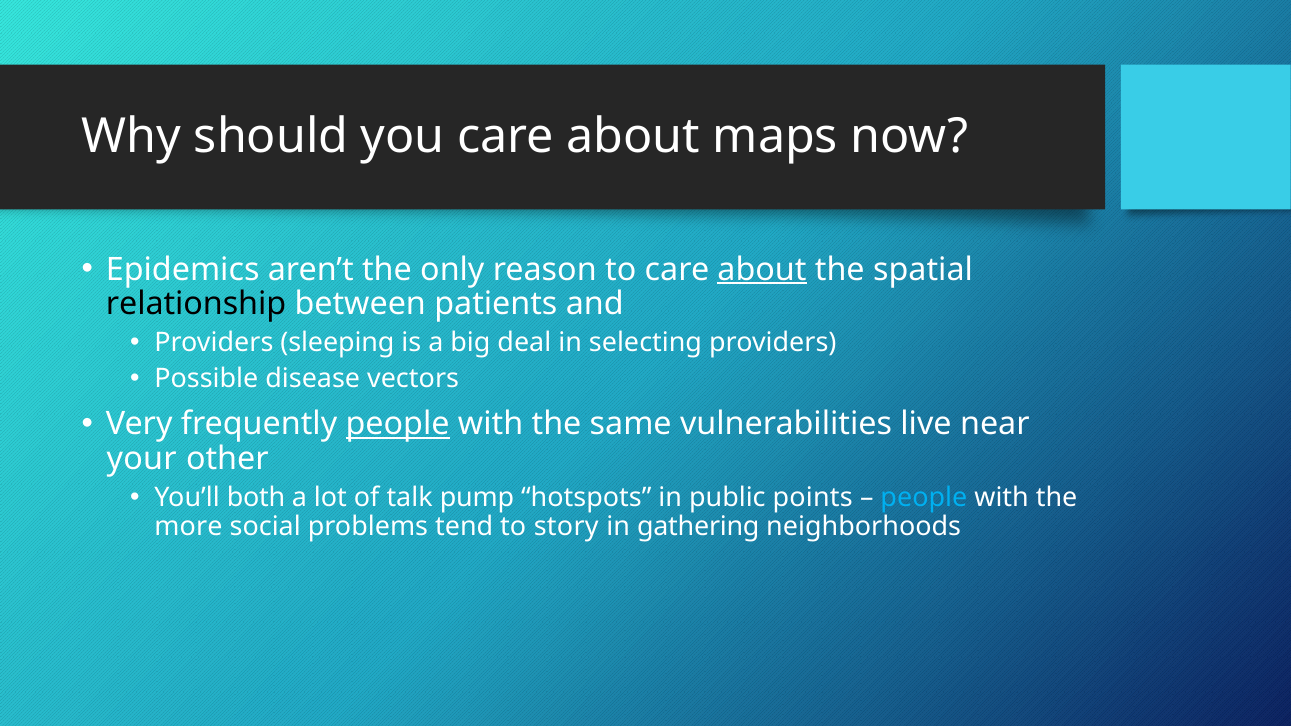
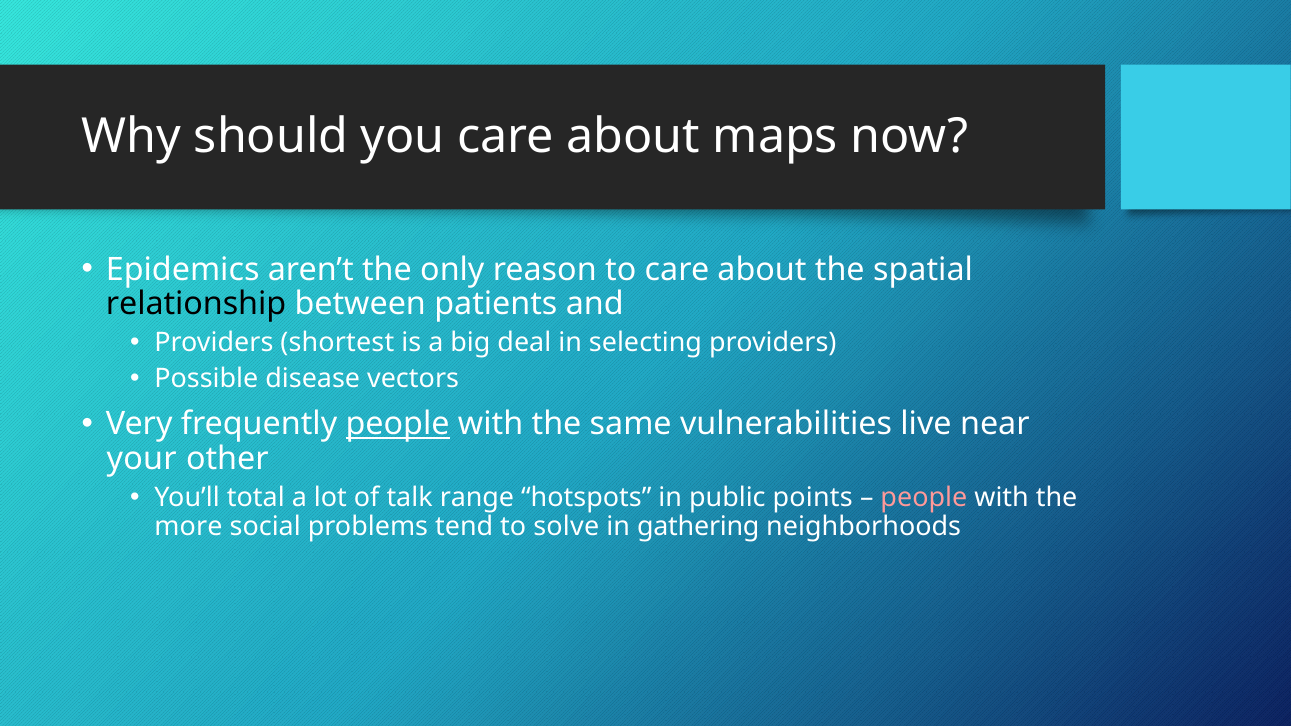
about underline: present -> none (762, 270)
sleeping: sleeping -> shortest (337, 343)
both: both -> total (256, 498)
pump: pump -> range (477, 498)
people colour: light blue -> pink (924, 498)
story: story -> solve (566, 527)
